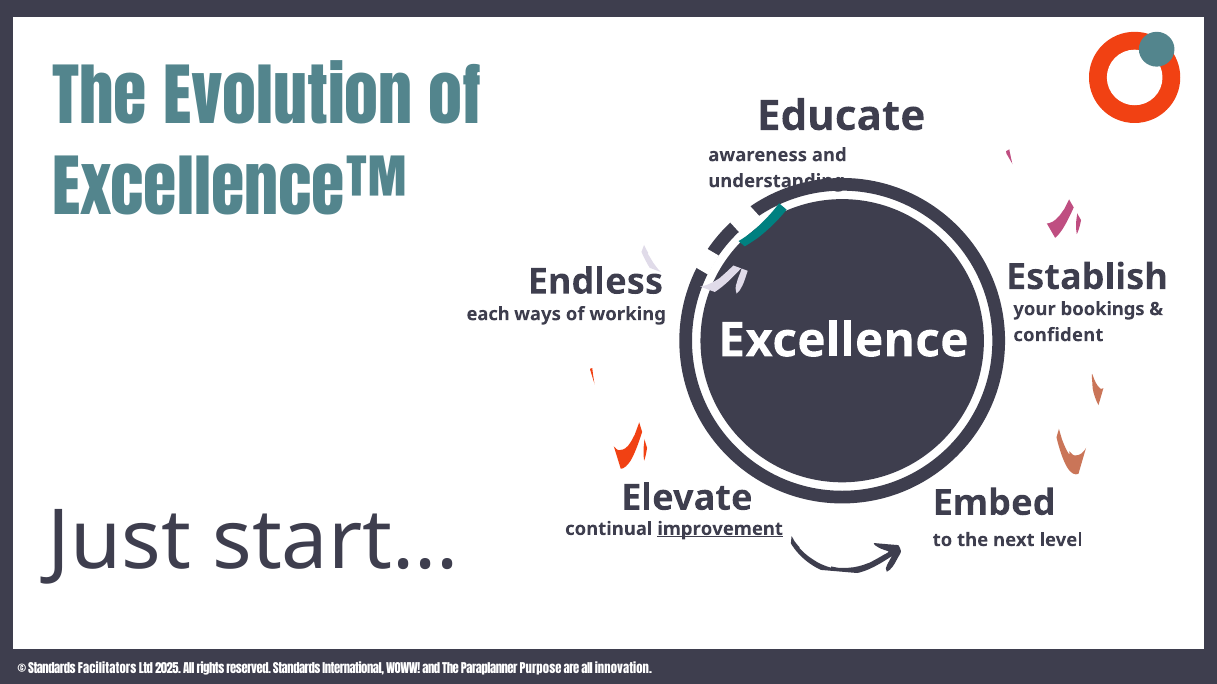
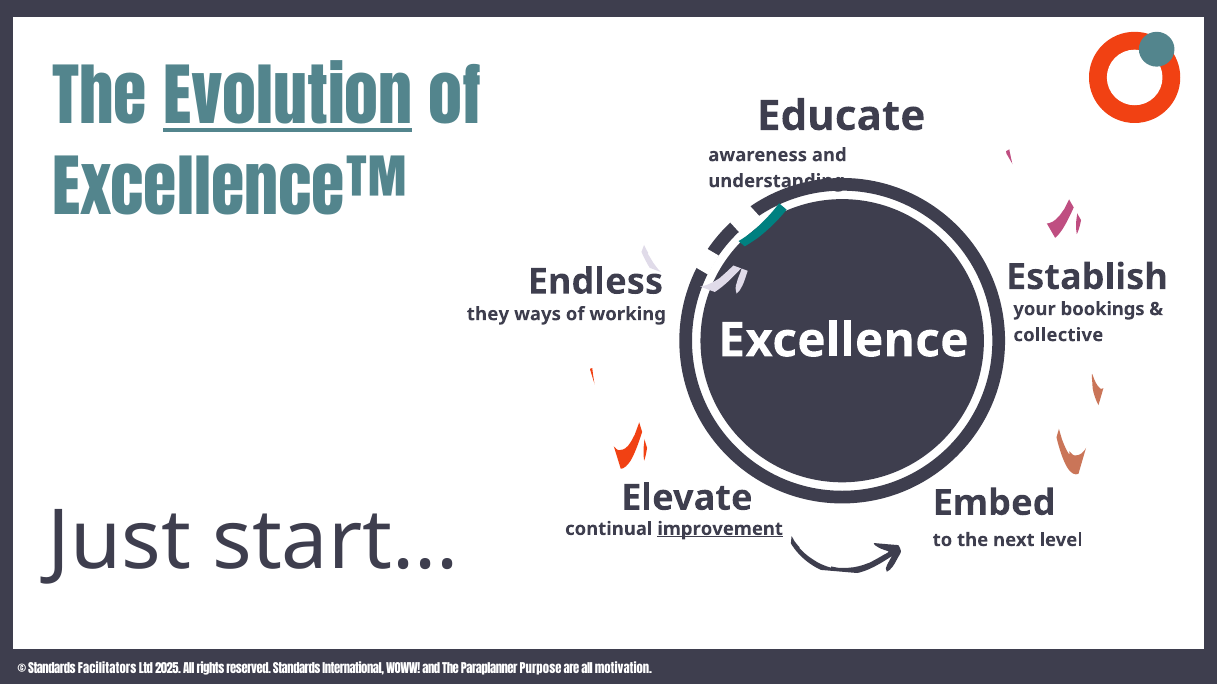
Evolution underline: none -> present (288, 101)
each: each -> they (488, 314)
confident: confident -> collective (1058, 335)
innovation: innovation -> motivation (623, 670)
